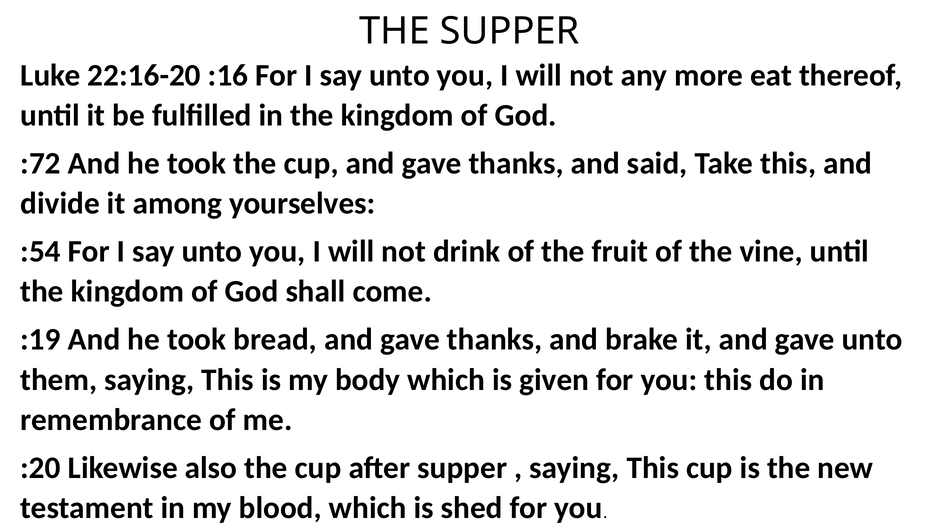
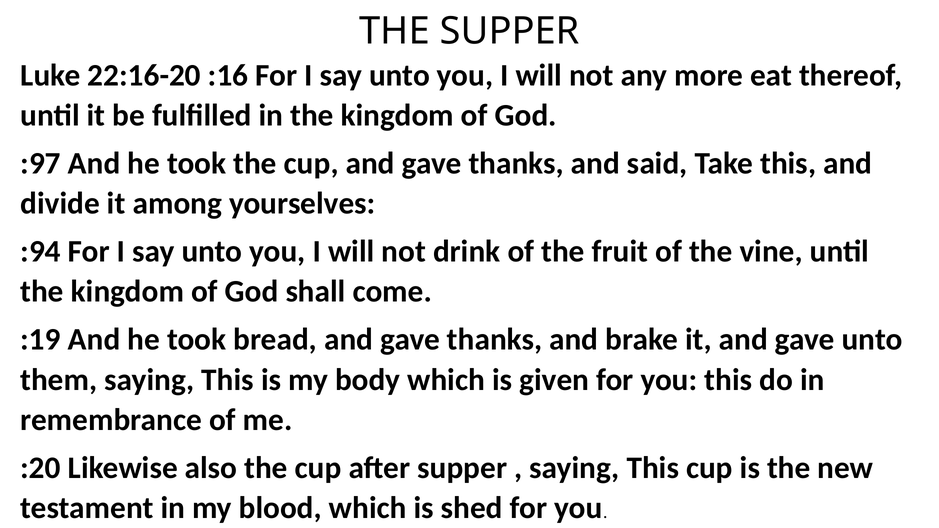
:72: :72 -> :97 (41, 163)
:54: :54 -> :94 (41, 252)
